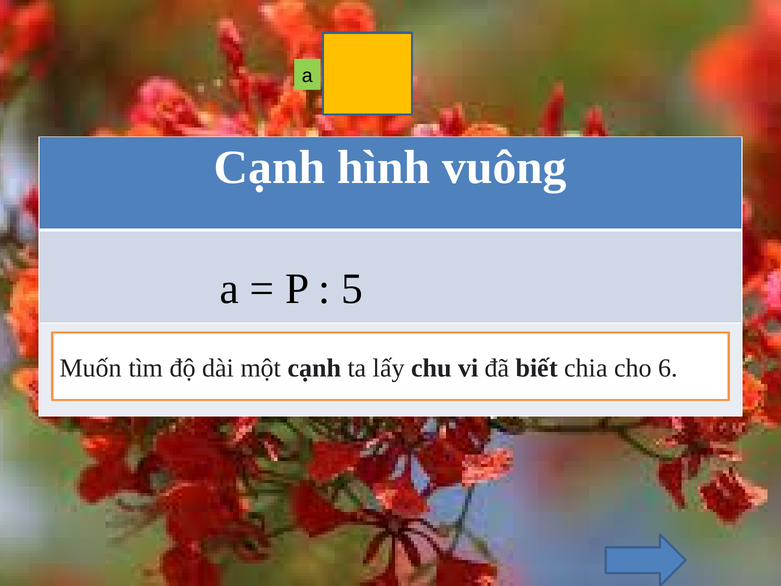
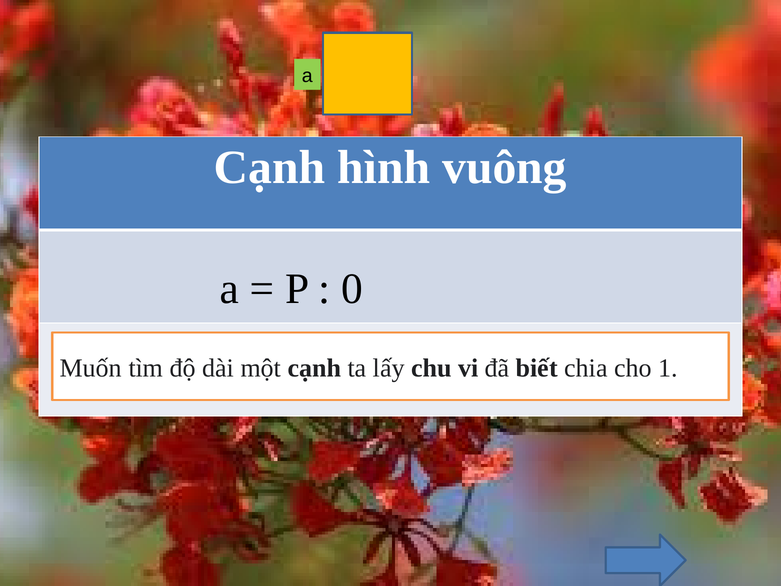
5: 5 -> 0 (352, 289)
6: 6 -> 1 (668, 368)
